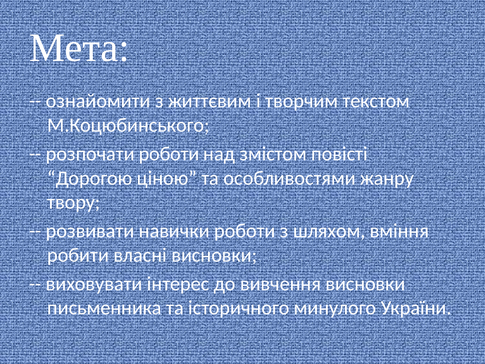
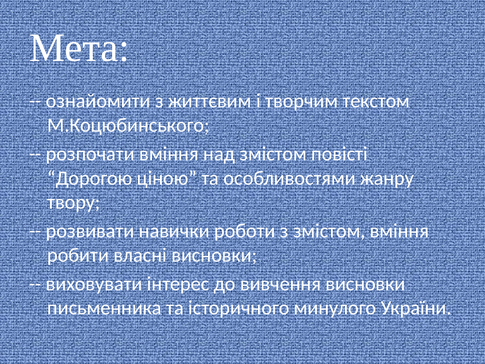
розпочати роботи: роботи -> вміння (169, 154)
з шляхом: шляхом -> змістом (329, 231)
